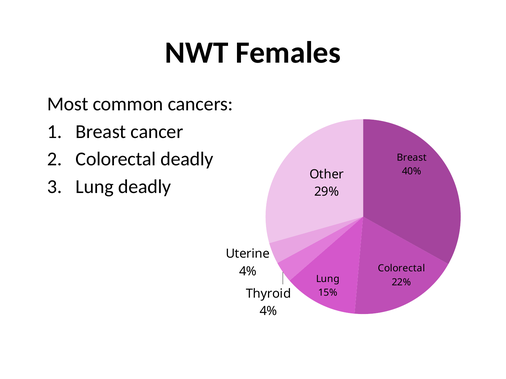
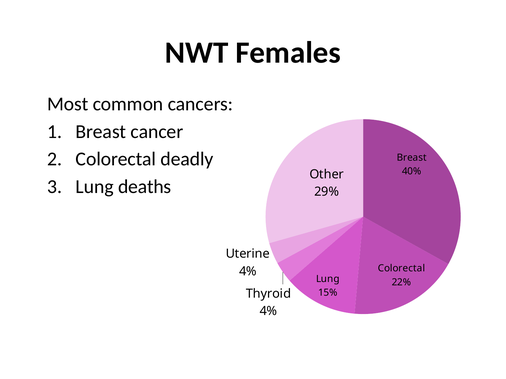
Lung deadly: deadly -> deaths (145, 187)
